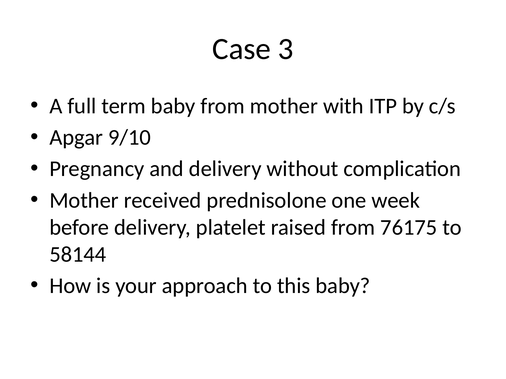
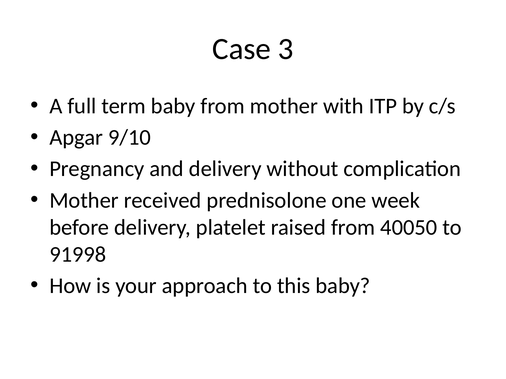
76175: 76175 -> 40050 (409, 228)
58144: 58144 -> 91998 (78, 255)
